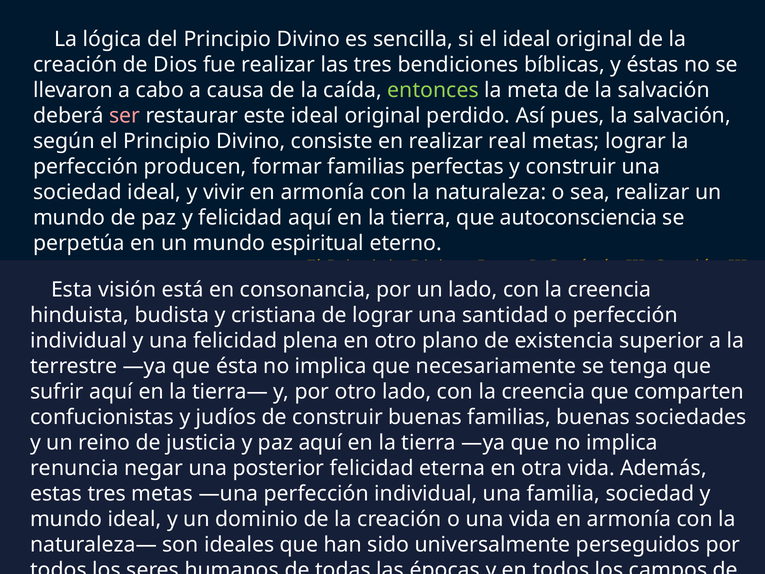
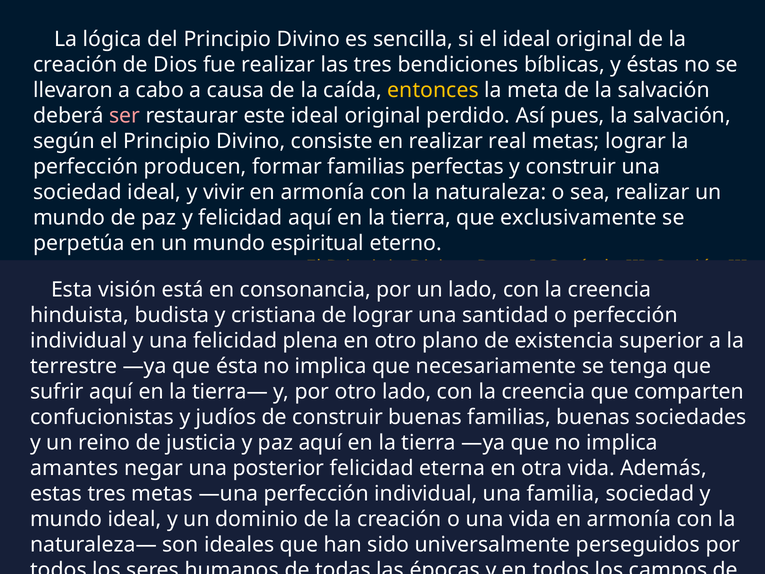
entonces colour: light green -> yellow (433, 90)
autoconsciencia: autoconsciencia -> exclusivamente (579, 218)
renuncia: renuncia -> amantes (74, 468)
